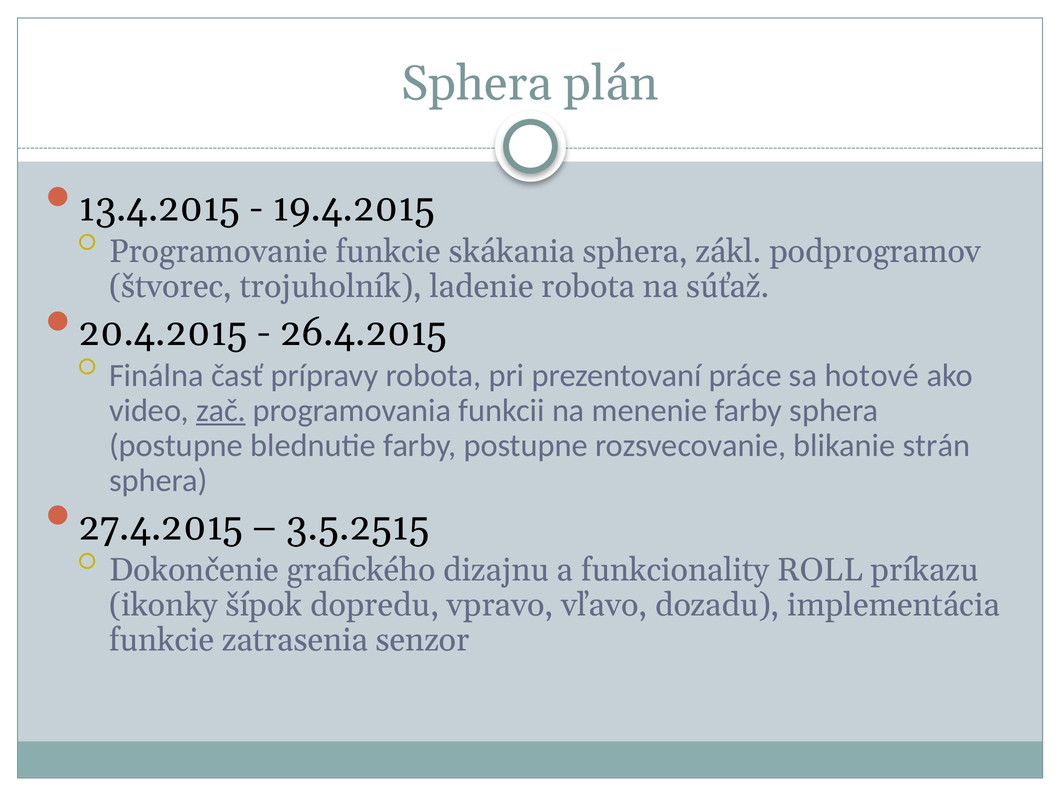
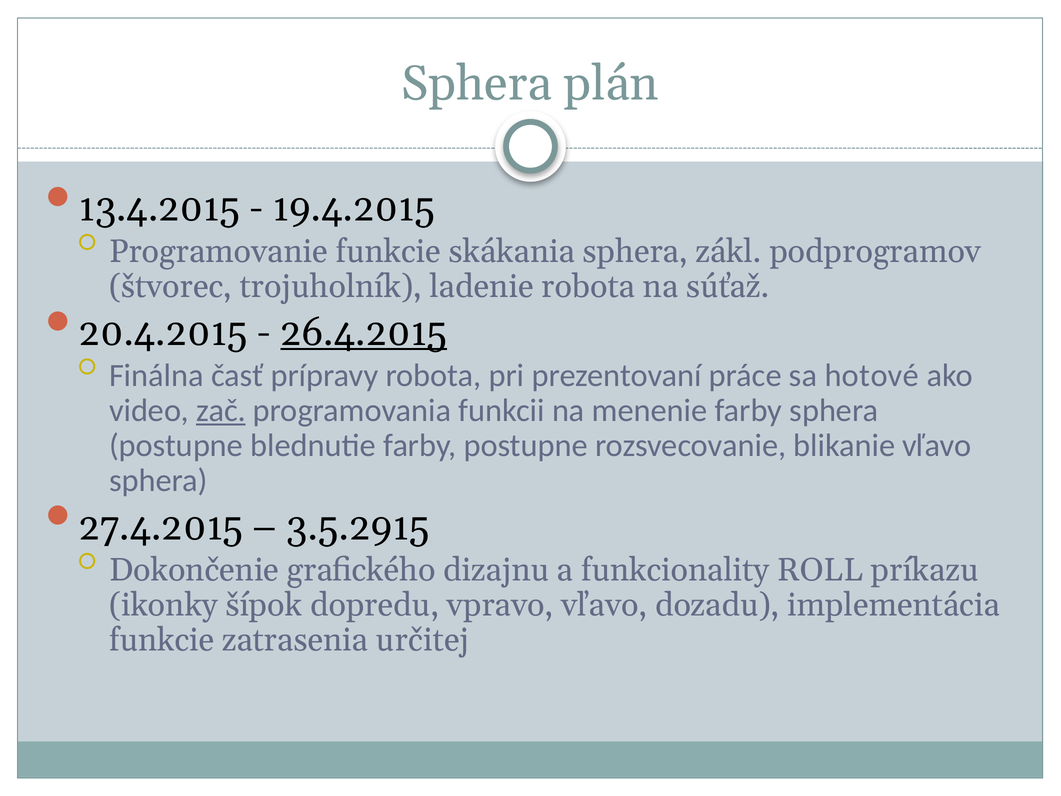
26.4.2015 underline: none -> present (364, 332)
blikanie strán: strán -> vľavo (937, 446)
3.5.2515: 3.5.2515 -> 3.5.2915 (358, 527)
senzor: senzor -> určitej (423, 640)
